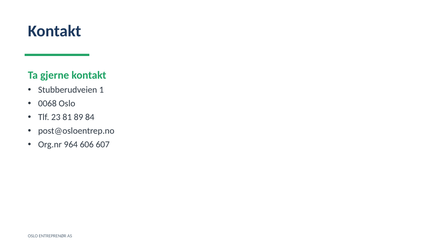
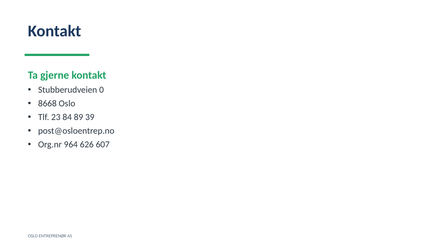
1: 1 -> 0 (102, 90)
0068: 0068 -> 8668 (47, 104)
81: 81 -> 84 (67, 117)
84: 84 -> 39 (90, 117)
606: 606 -> 626 (87, 145)
